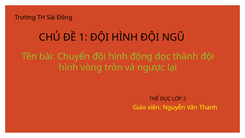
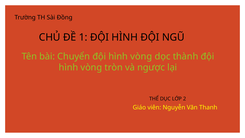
Chuyển đội hình động: động -> vòng (141, 56)
